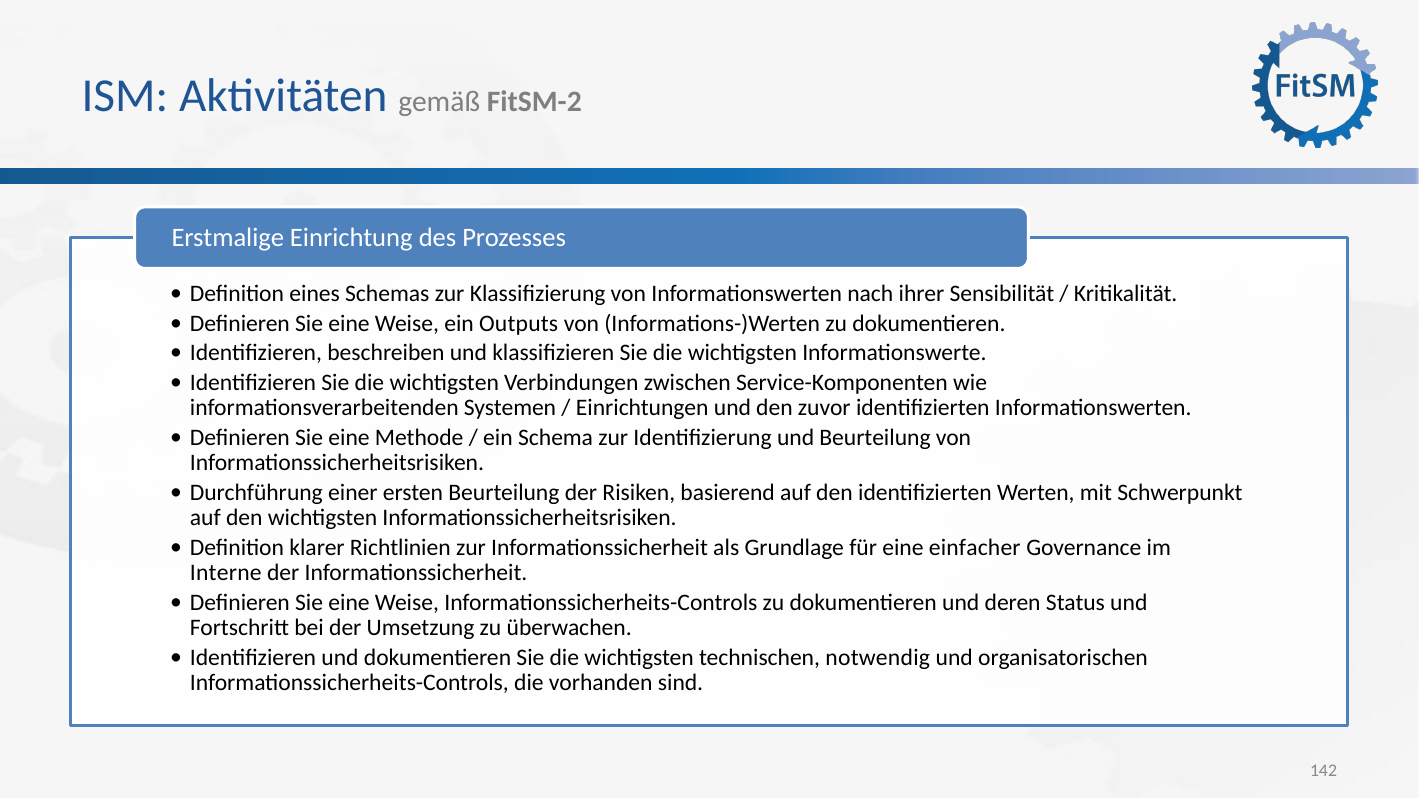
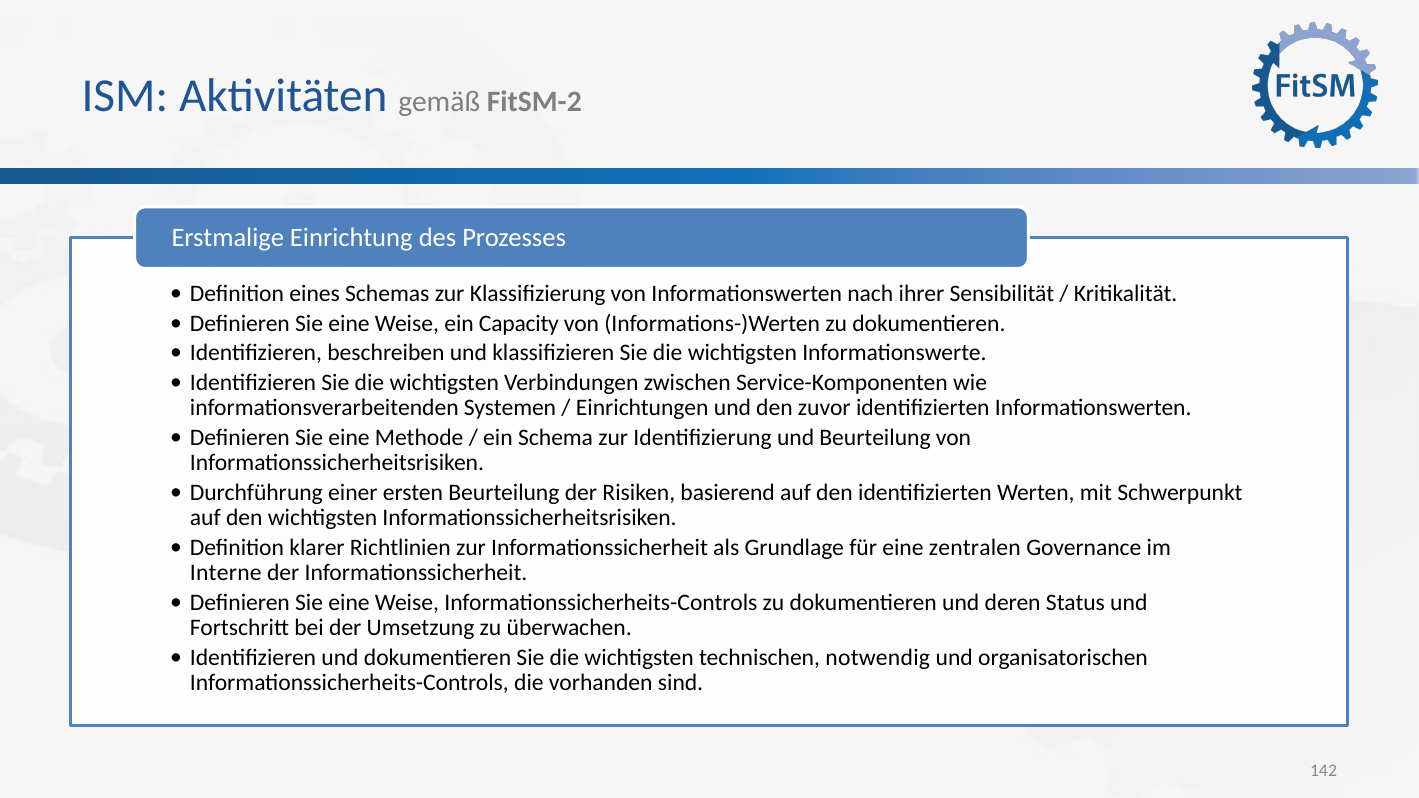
Outputs: Outputs -> Capacity (519, 324)
einfacher: einfacher -> zentralen (975, 548)
